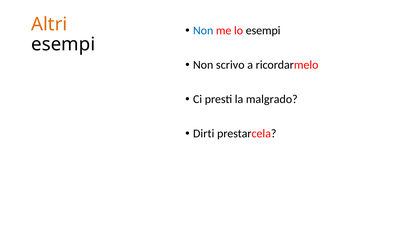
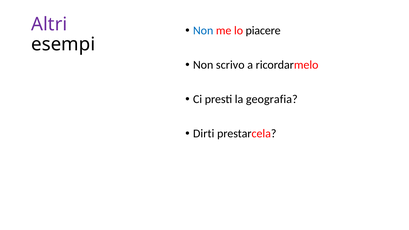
Altri colour: orange -> purple (49, 24)
lo esempi: esempi -> piacere (263, 31)
malgrado: malgrado -> geografia (272, 99)
